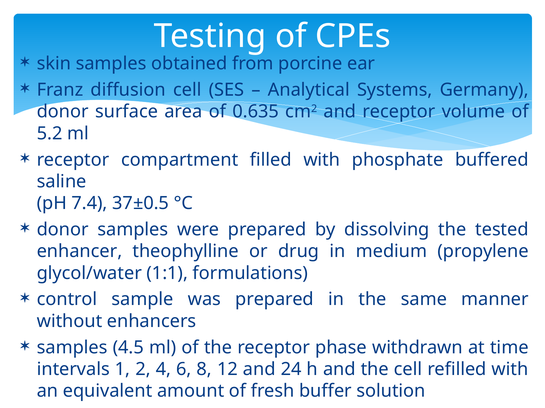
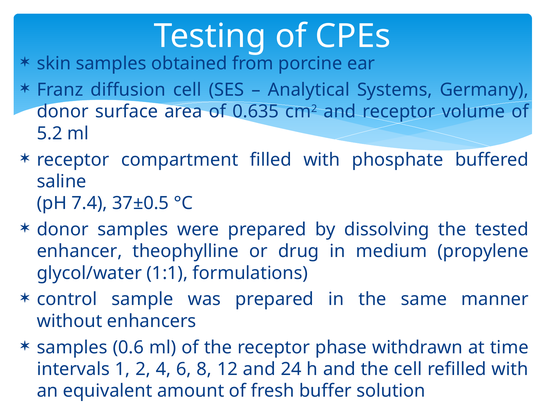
4.5: 4.5 -> 0.6 (128, 348)
